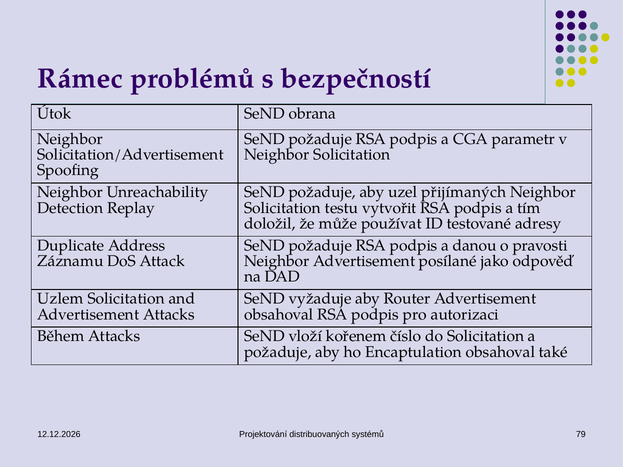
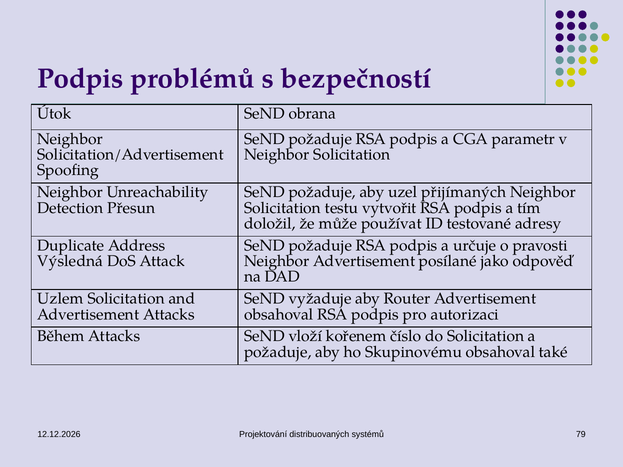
Rámec: Rámec -> Podpis (80, 79)
Replay: Replay -> Přesun (131, 208)
danou: danou -> určuje (475, 246)
Záznamu: Záznamu -> Výsledná (70, 261)
Encaptulation: Encaptulation -> Skupinovému (414, 352)
